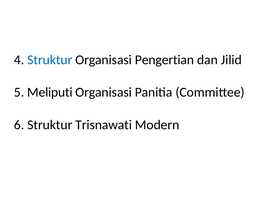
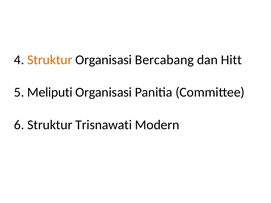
Struktur colour: blue -> orange (50, 60)
Pengertian: Pengertian -> Bercabang (164, 60)
Jilid: Jilid -> Hitt (231, 60)
